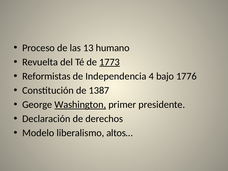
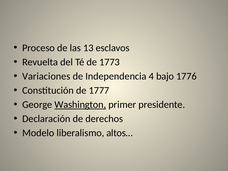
humano: humano -> esclavos (113, 48)
1773 underline: present -> none (110, 62)
Reformistas: Reformistas -> Variaciones (46, 76)
1387: 1387 -> 1777 (99, 90)
